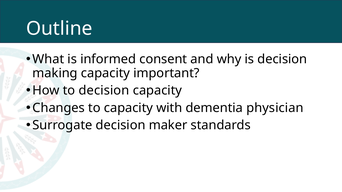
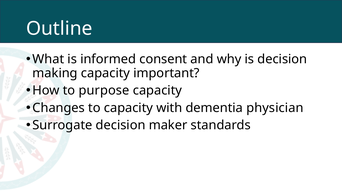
to decision: decision -> purpose (104, 91)
